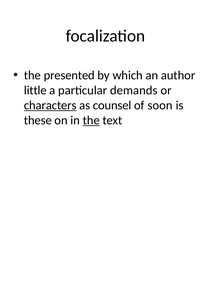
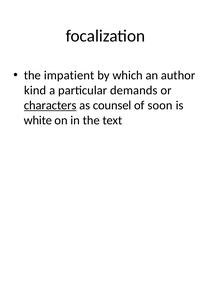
presented: presented -> impatient (69, 75)
little: little -> kind (35, 90)
these: these -> white (38, 120)
the underline: present -> none (91, 120)
